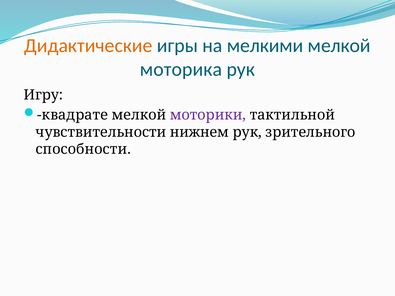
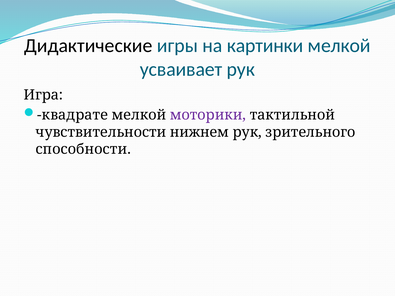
Дидактические colour: orange -> black (88, 46)
мелкими: мелкими -> картинки (265, 46)
моторика: моторика -> усваивает (181, 69)
Игру: Игру -> Игра (43, 95)
